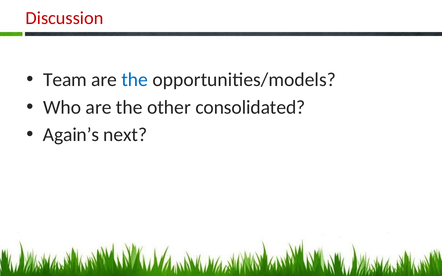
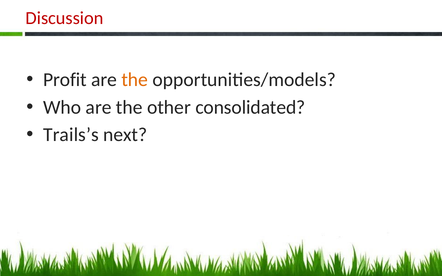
Team: Team -> Profit (65, 80)
the colour: blue -> orange (135, 80)
Again’s: Again’s -> Trails’s (71, 135)
